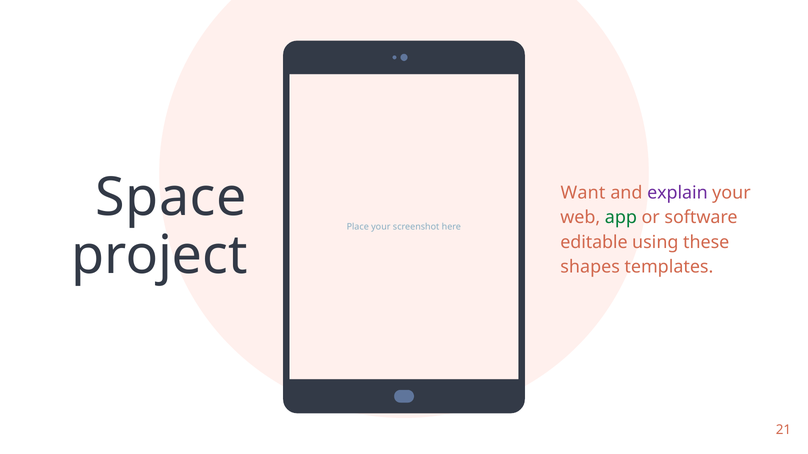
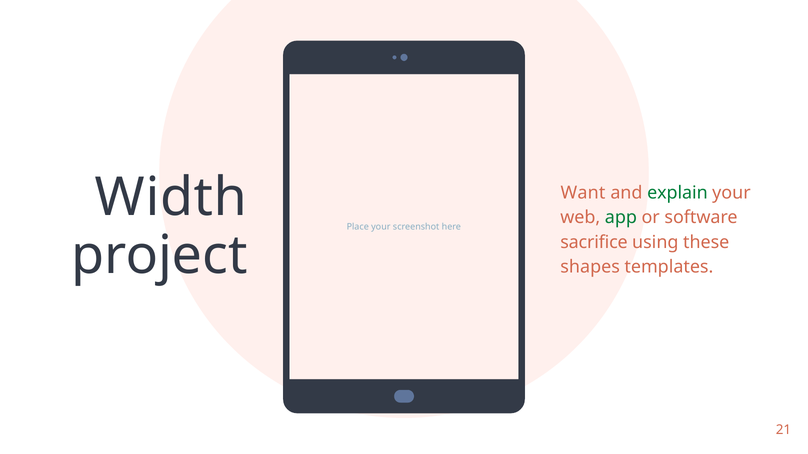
Space: Space -> Width (171, 198)
explain colour: purple -> green (677, 193)
editable: editable -> sacrifice (594, 242)
